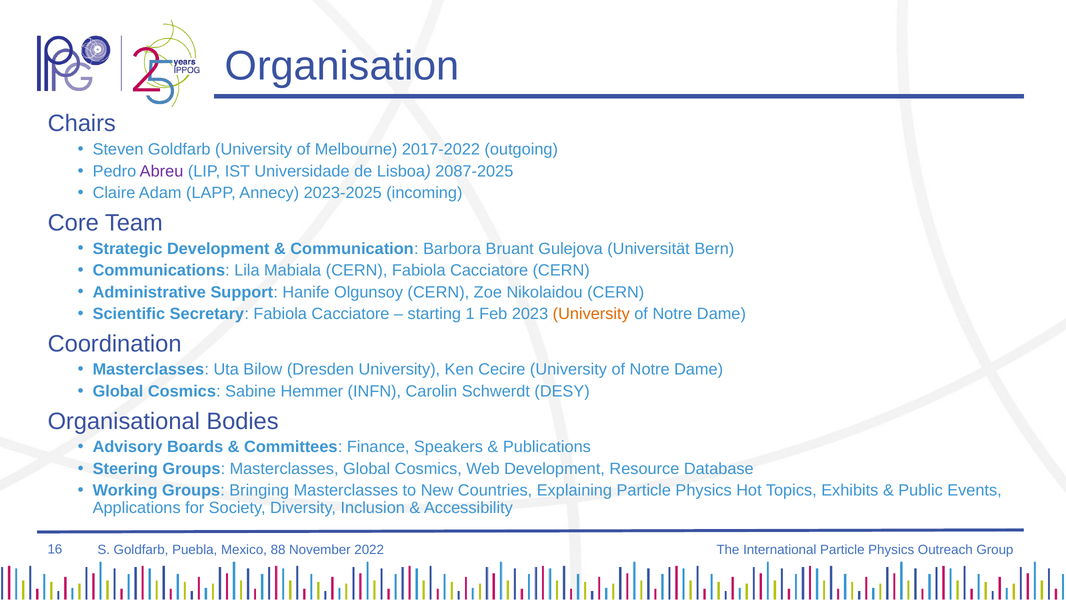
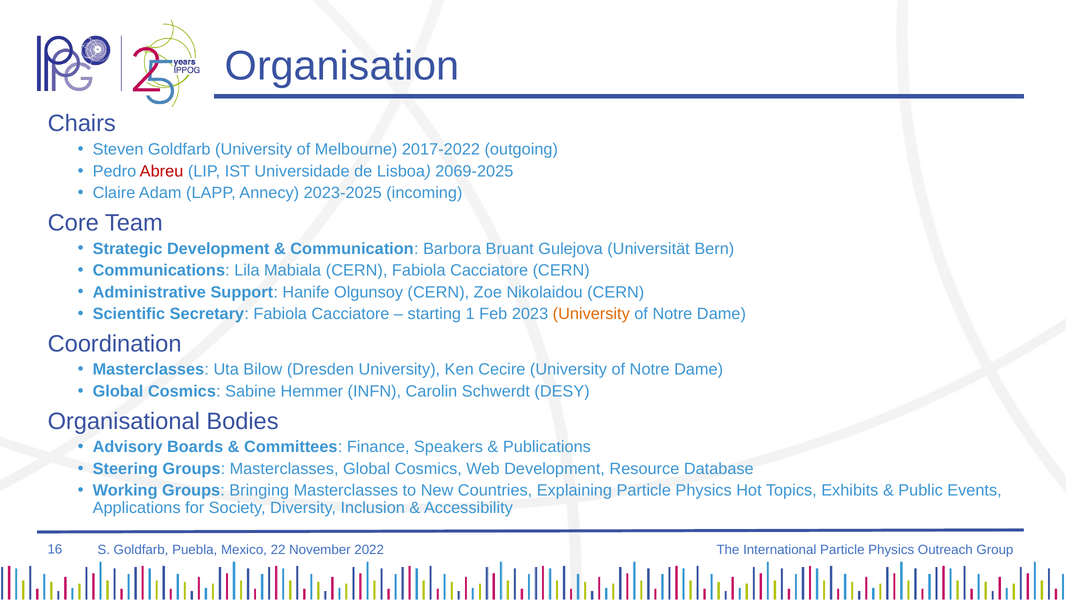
Abreu colour: purple -> red (162, 171)
2087-2025: 2087-2025 -> 2069-2025 (474, 171)
88: 88 -> 22 (278, 550)
